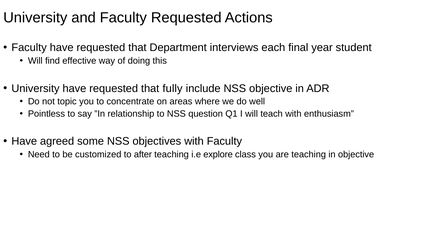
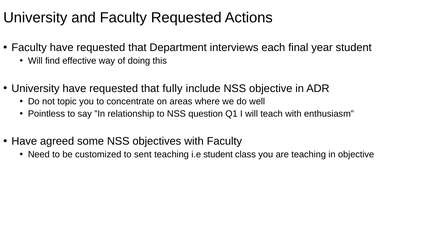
after: after -> sent (143, 154)
i.e explore: explore -> student (218, 154)
